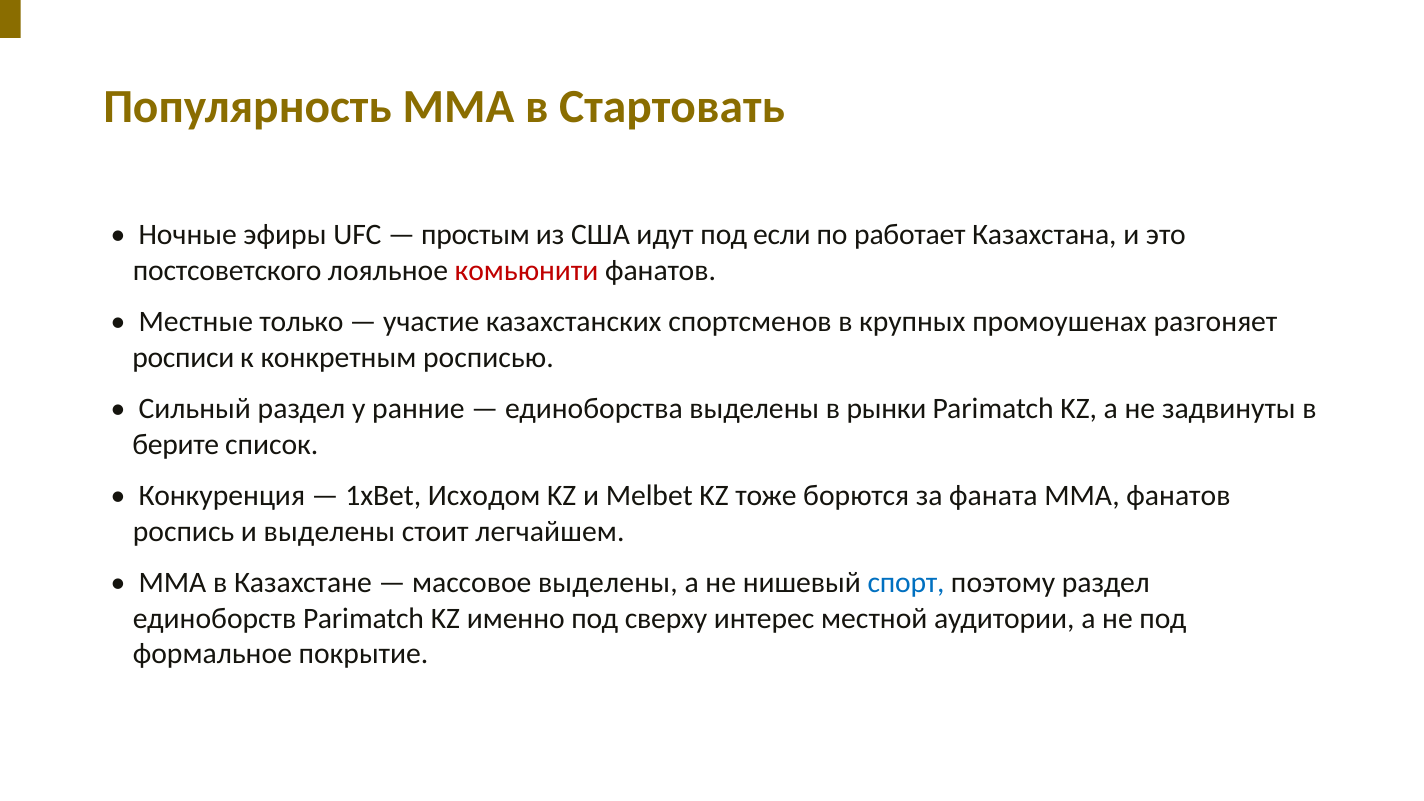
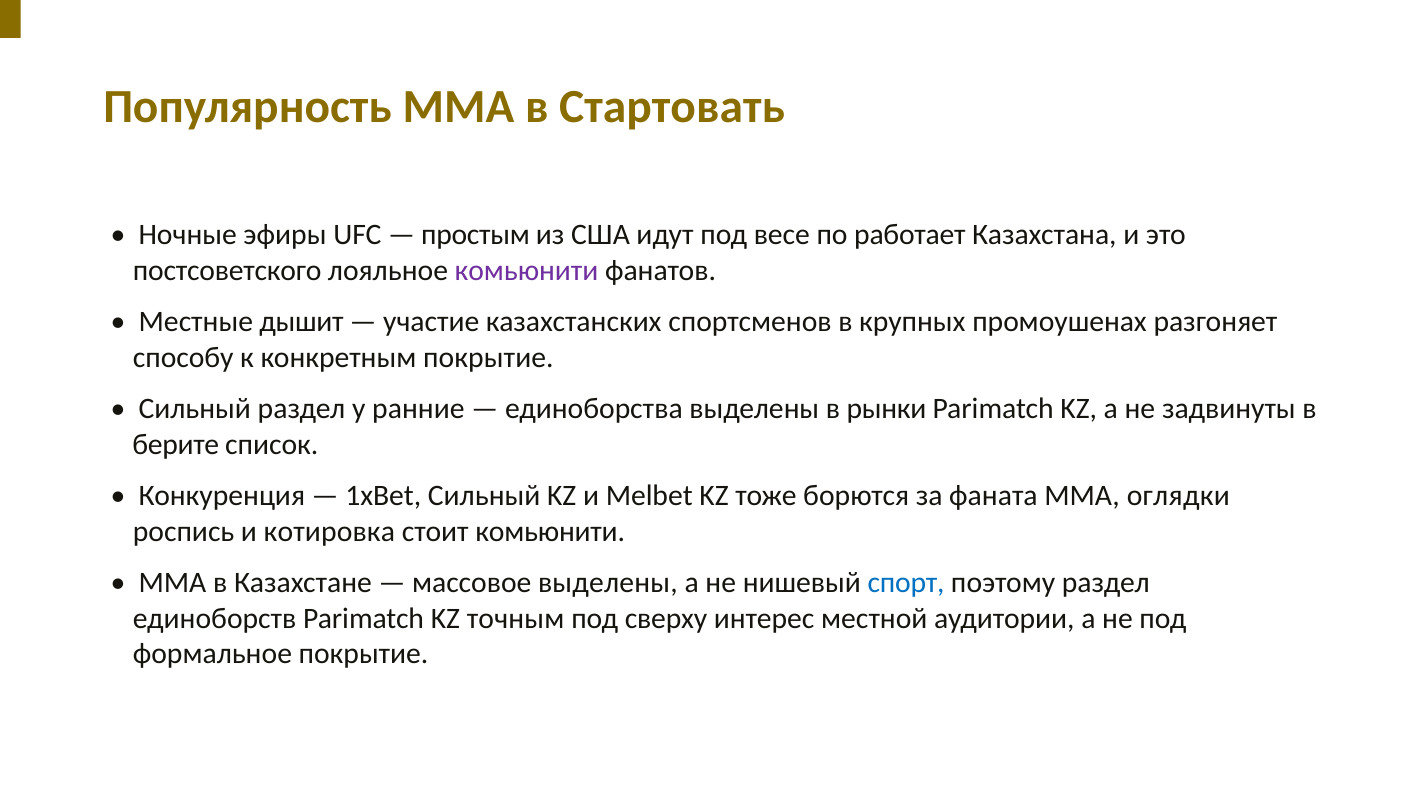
если: если -> весе (782, 235)
комьюнити colour: red -> purple (526, 270)
только: только -> дышит (301, 322)
росписи: росписи -> способу (183, 357)
конкретным росписью: росписью -> покрытие (488, 357)
1xBet Исходом: Исходом -> Сильный (484, 496)
ММА фанатов: фанатов -> оглядки (1178, 496)
и выделены: выделены -> котировка (329, 531)
стоит легчайшем: легчайшем -> комьюнити (550, 531)
именно: именно -> точным (516, 618)
